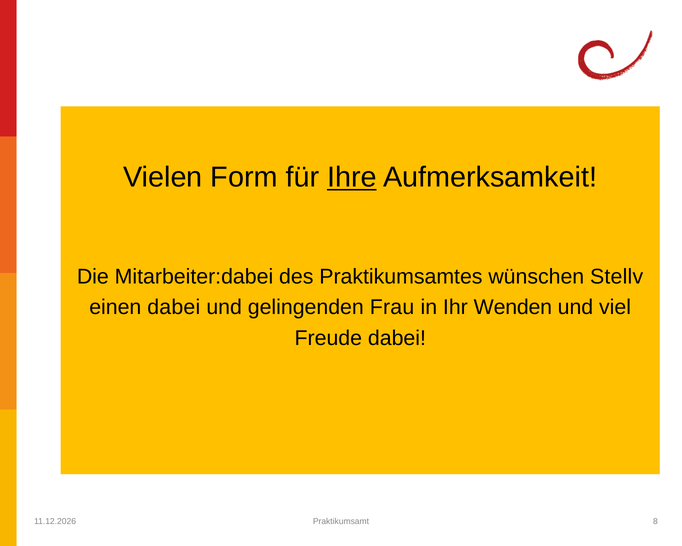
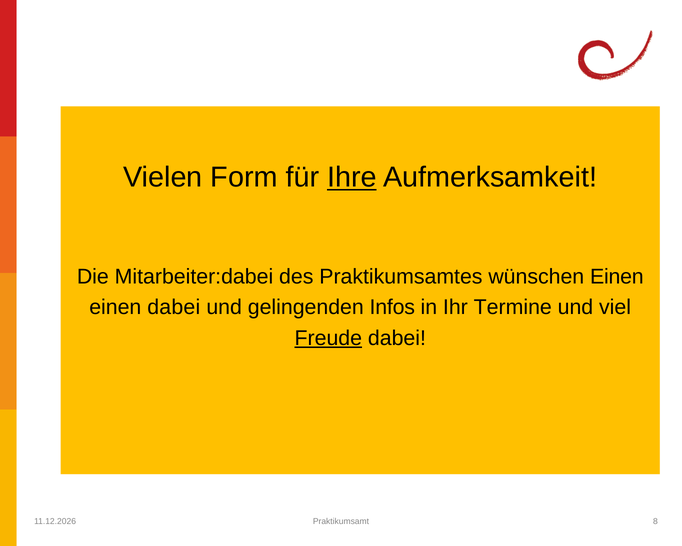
wünschen Stellv: Stellv -> Einen (617, 277)
Frau: Frau -> Infos (392, 307)
Wenden: Wenden -> Termine (513, 307)
Freude underline: none -> present (328, 338)
